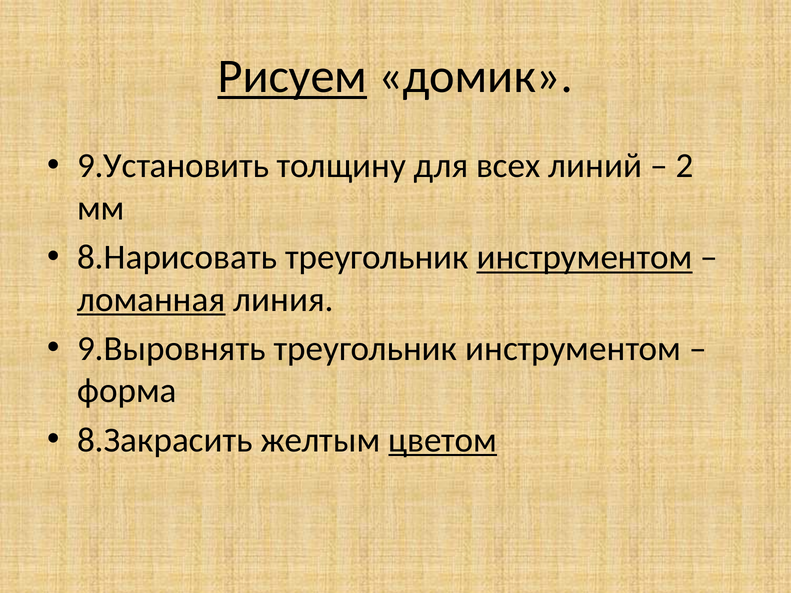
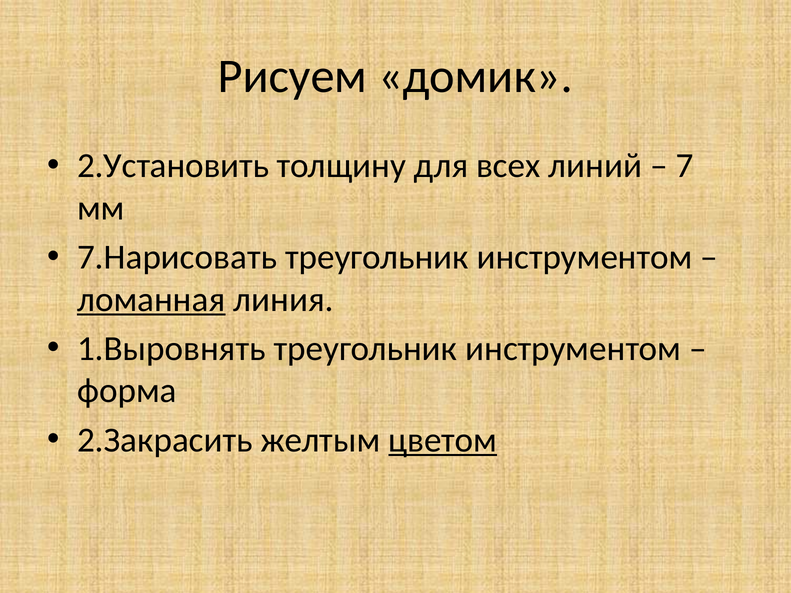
Рисуем underline: present -> none (292, 77)
9.Установить: 9.Установить -> 2.Установить (173, 166)
2: 2 -> 7 (684, 166)
8.Нарисовать: 8.Нарисовать -> 7.Нарисовать (177, 257)
инструментом underline: present -> none (585, 257)
9.Выровнять: 9.Выровнять -> 1.Выровнять (171, 349)
8.Закрасить: 8.Закрасить -> 2.Закрасить (165, 440)
